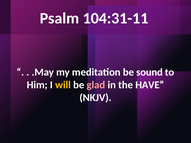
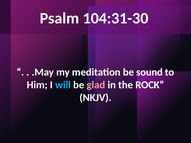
104:31-11: 104:31-11 -> 104:31-30 (116, 18)
will colour: yellow -> light blue (63, 85)
HAVE: HAVE -> ROCK (150, 85)
